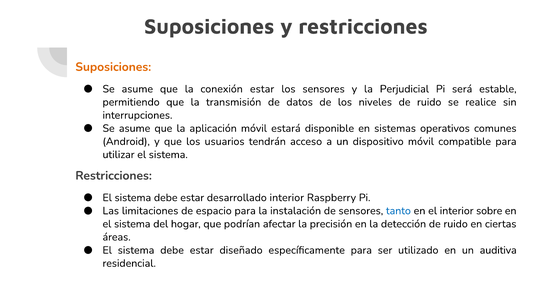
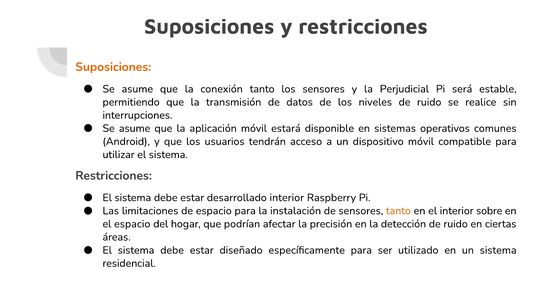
conexión estar: estar -> tanto (262, 89)
tanto colour: blue -> orange (398, 211)
sistema: sistema -> espacio (132, 224)
un auditiva: auditiva -> sistema (498, 250)
